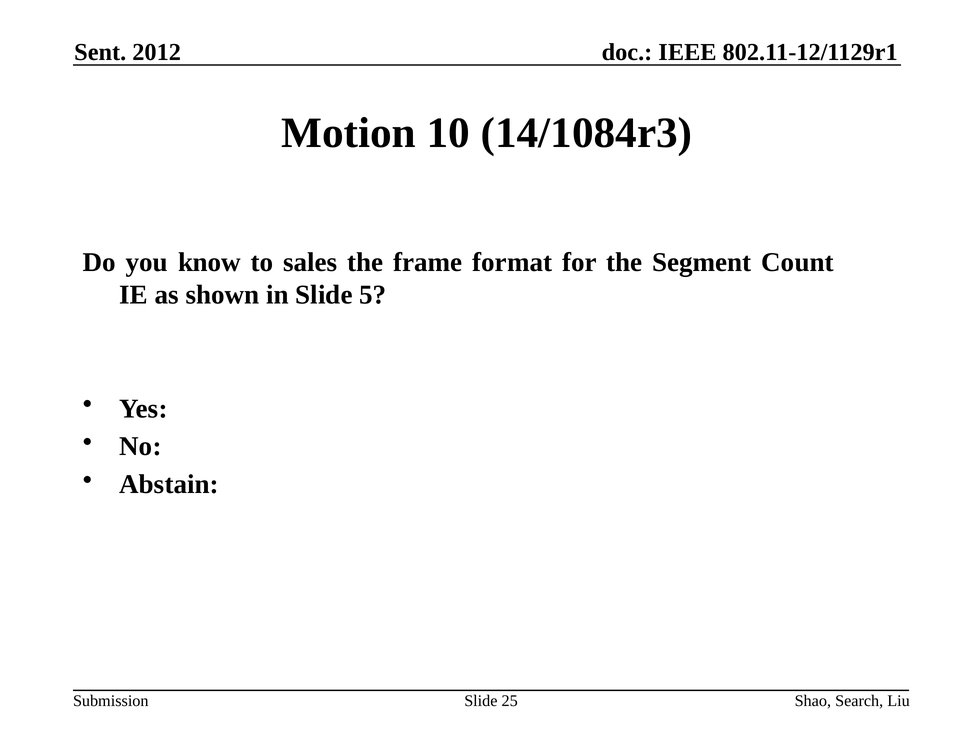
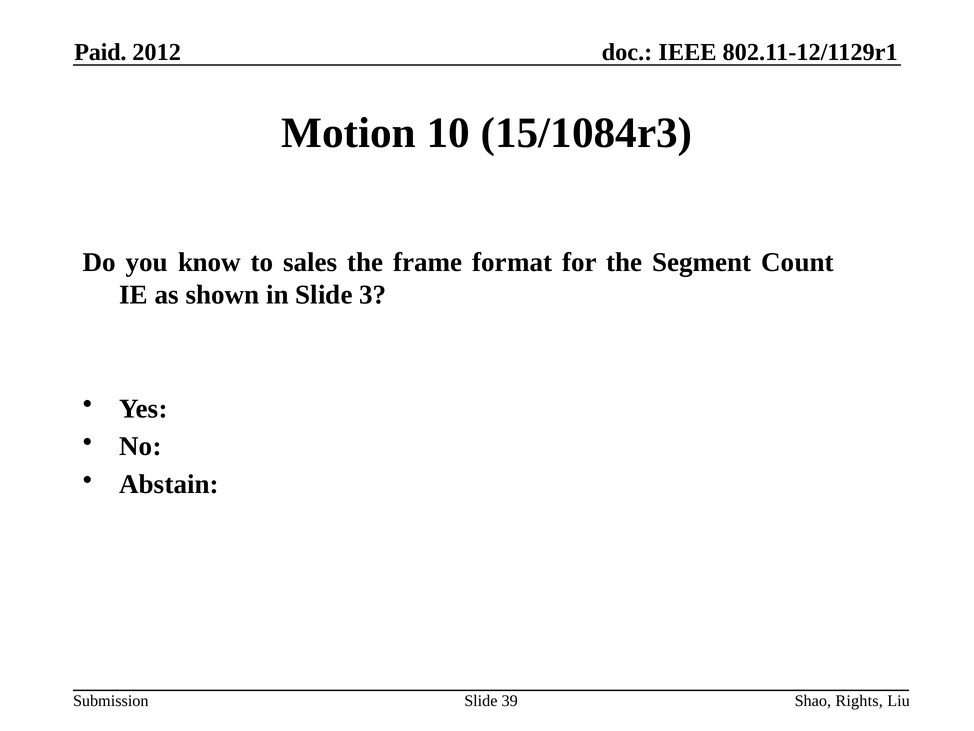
Sent: Sent -> Paid (100, 52)
14/1084r3: 14/1084r3 -> 15/1084r3 (587, 133)
5: 5 -> 3 (373, 295)
Search: Search -> Rights (859, 701)
25: 25 -> 39 (510, 701)
